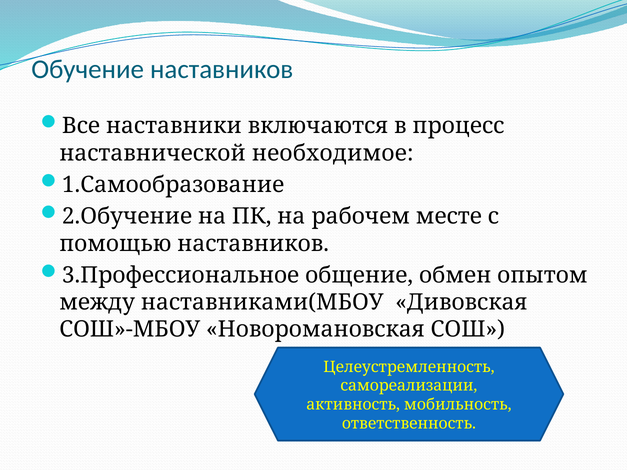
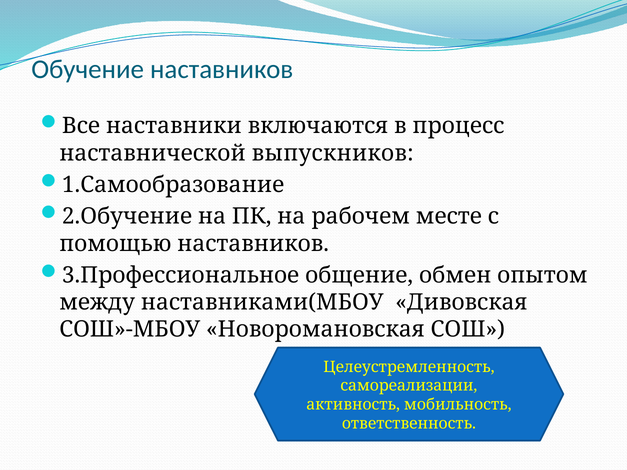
необходимое: необходимое -> выпускников (333, 153)
